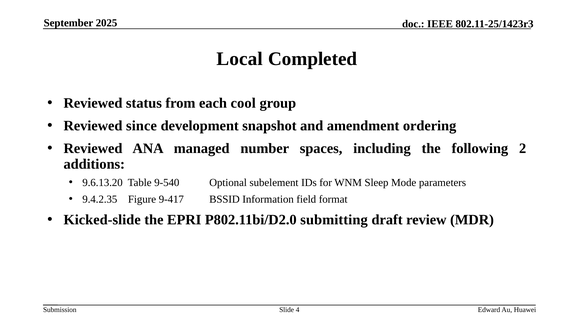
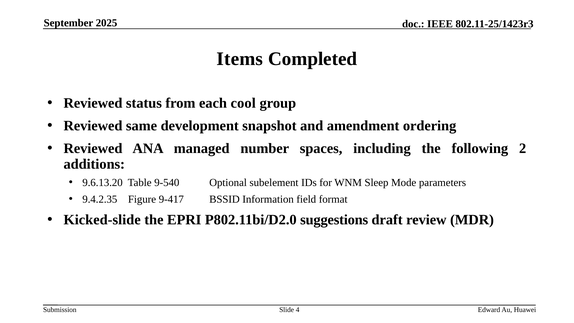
Local: Local -> Items (240, 59)
since: since -> same (142, 126)
submitting: submitting -> suggestions (334, 220)
